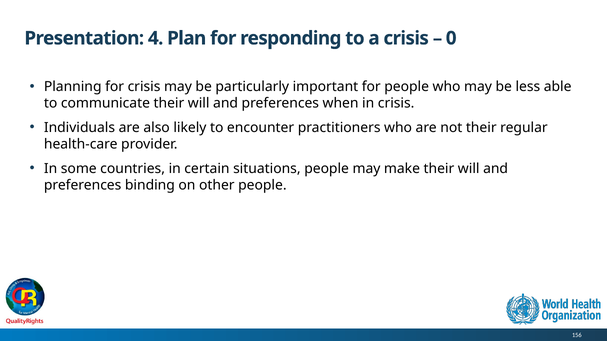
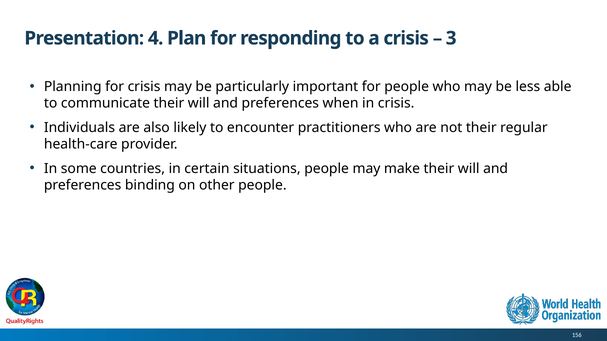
0: 0 -> 3 (451, 38)
